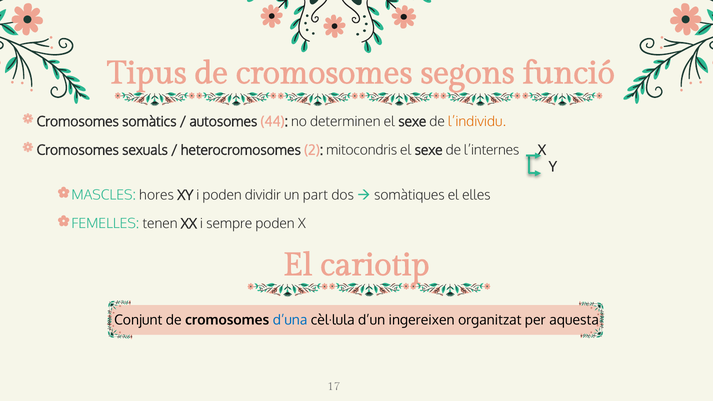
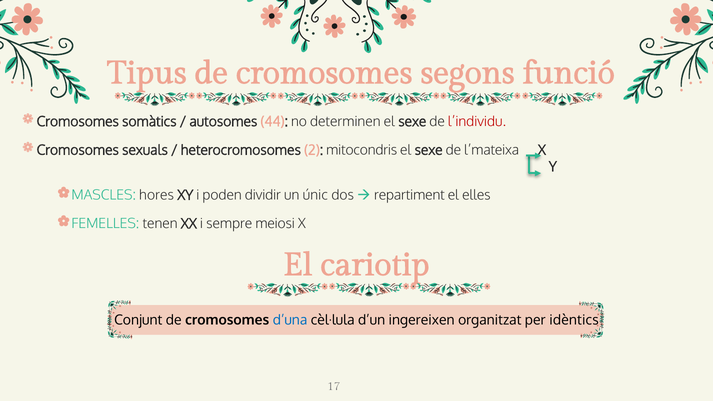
l’individu colour: orange -> red (477, 122)
l’internes: l’internes -> l’mateixa (492, 150)
part: part -> únic (315, 195)
somàtiques: somàtiques -> repartiment (409, 195)
sempre poden: poden -> meiosi (275, 224)
aquesta: aquesta -> idèntics (574, 320)
